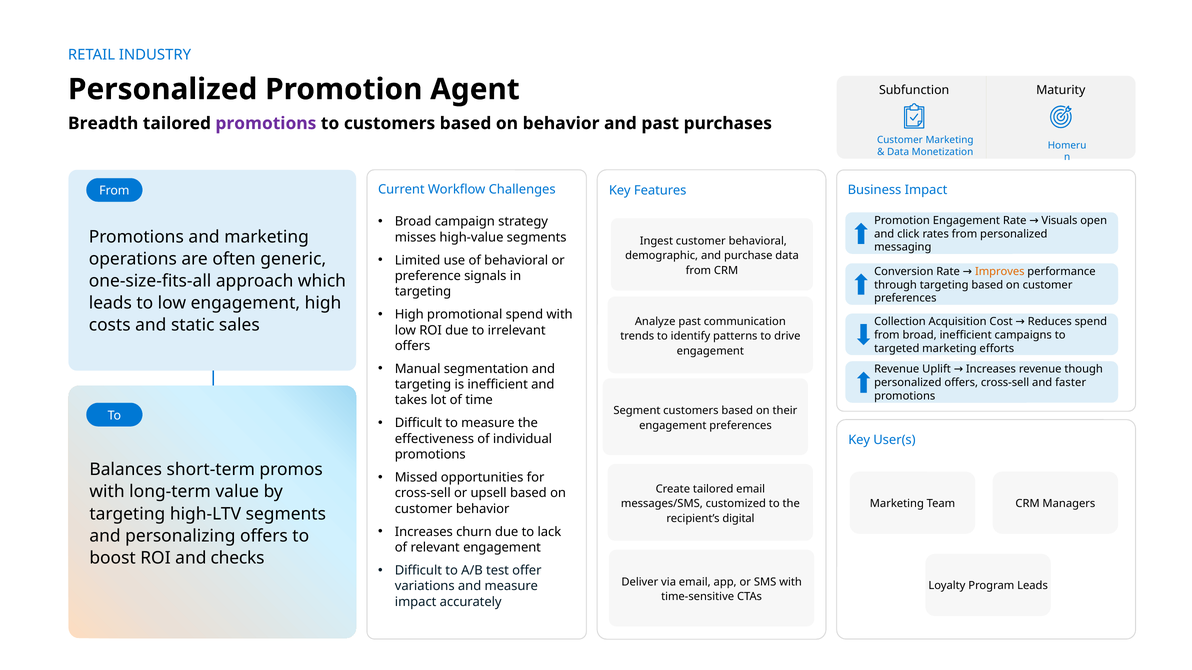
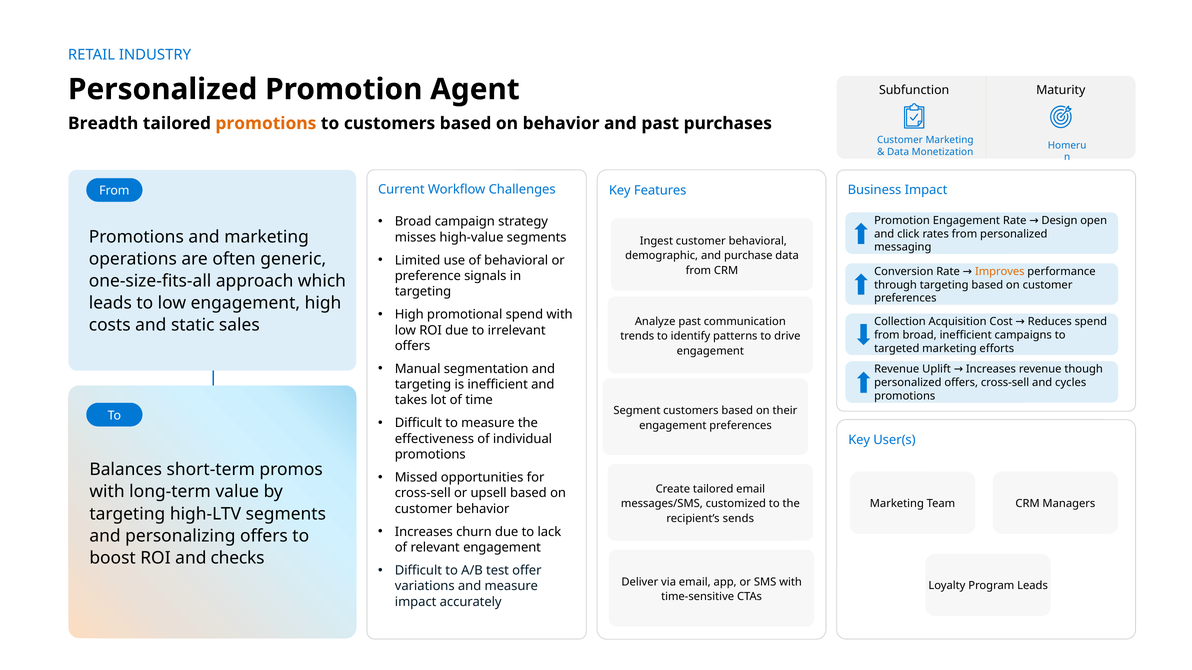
promotions colour: purple -> orange (266, 123)
Visuals: Visuals -> Design (1059, 221)
faster: faster -> cycles (1071, 383)
digital: digital -> sends (738, 519)
